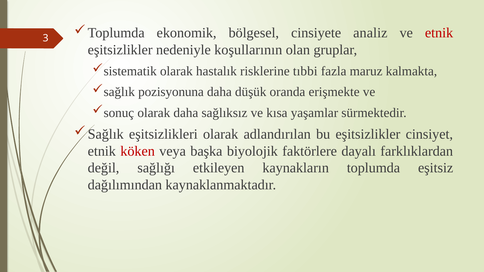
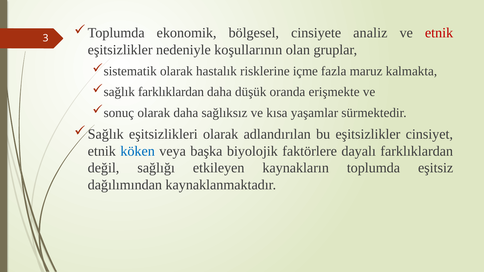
tıbbi: tıbbi -> içme (305, 71)
pozisyonuna: pozisyonuna -> farklıklardan (171, 92)
köken colour: red -> blue (138, 151)
